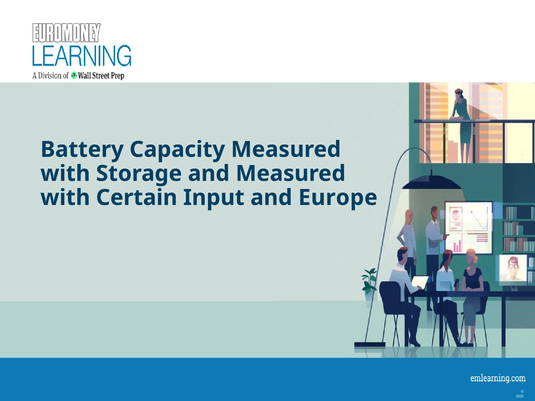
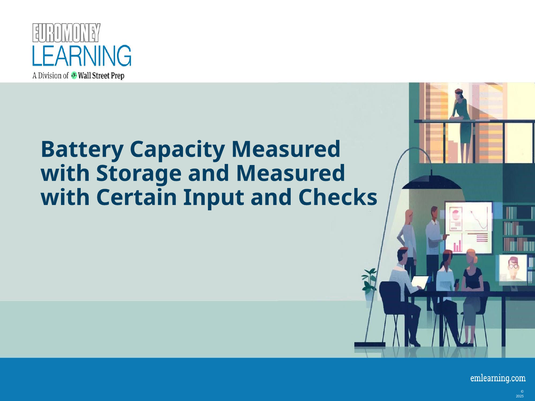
Europe: Europe -> Checks (338, 198)
